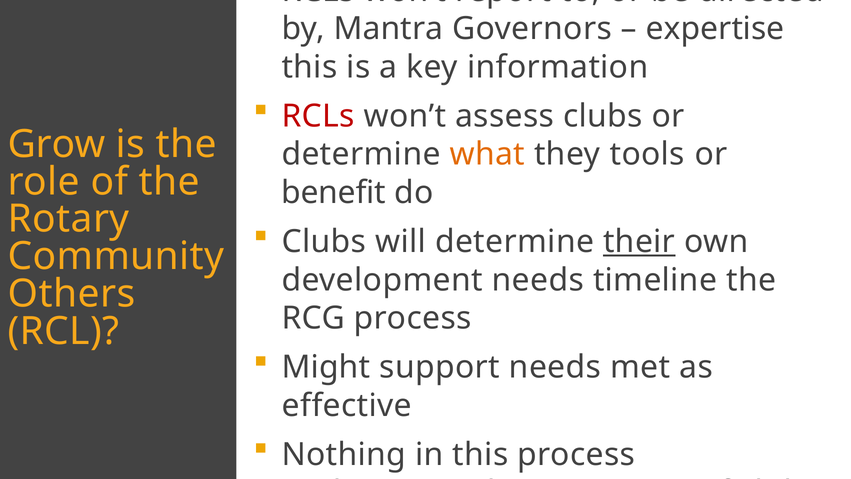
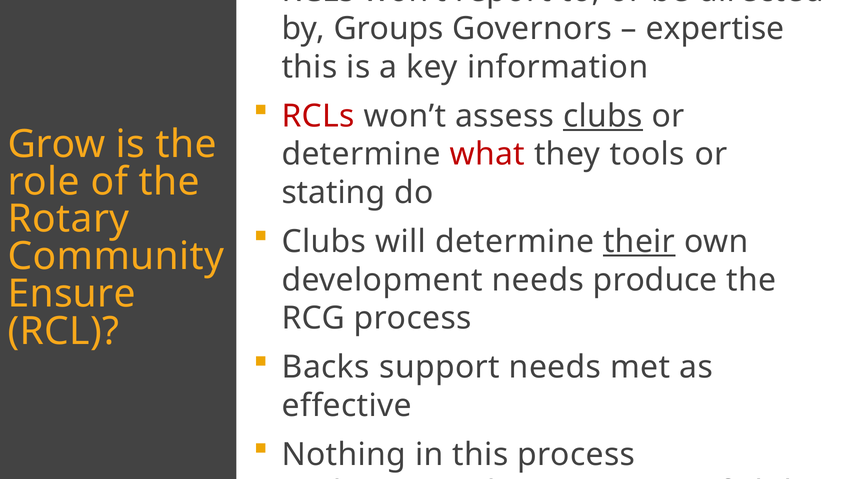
Mantra: Mantra -> Groups (389, 29)
clubs underline: none -> present (603, 116)
what colour: orange -> red (487, 154)
benefit: benefit -> stating (333, 193)
timeline: timeline -> produce (655, 280)
Others: Others -> Ensure (72, 294)
Might: Might -> Backs (326, 367)
